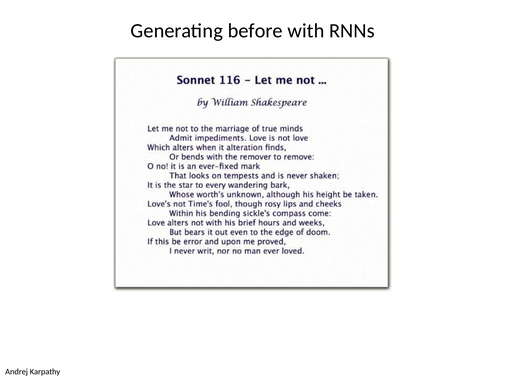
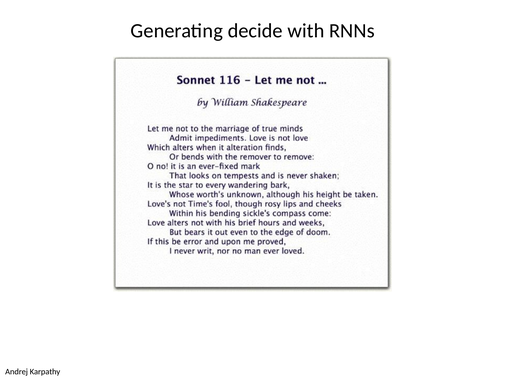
before: before -> decide (255, 31)
